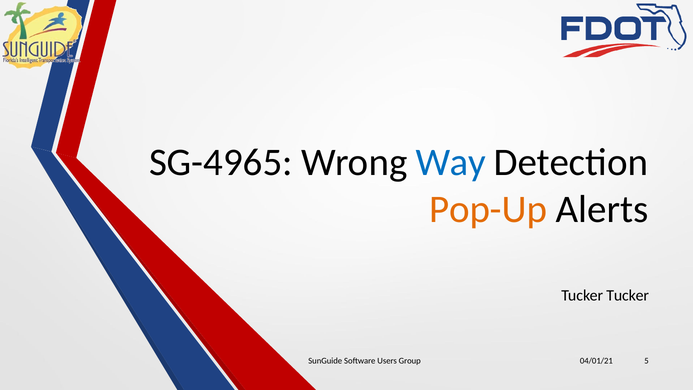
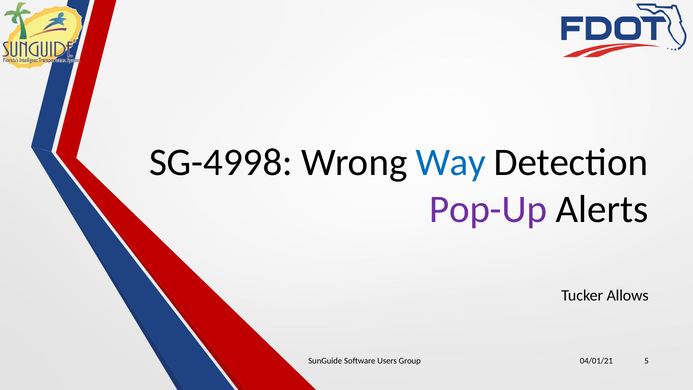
SG-4965: SG-4965 -> SG-4998 (221, 162)
Pop-Up colour: orange -> purple (488, 209)
Tucker Tucker: Tucker -> Allows (628, 295)
